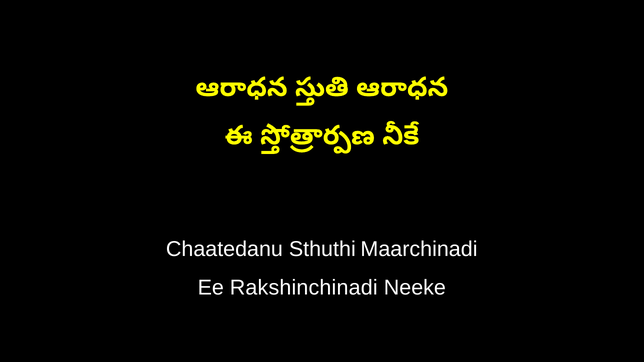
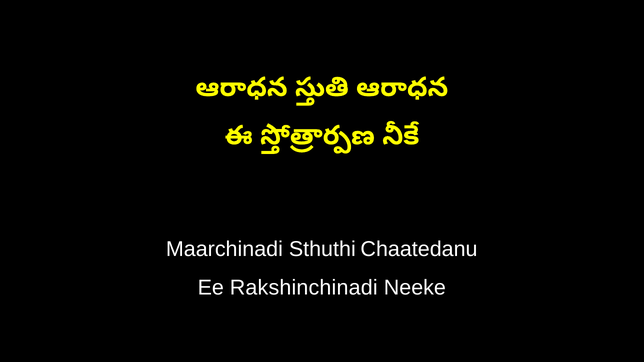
Chaatedanu: Chaatedanu -> Maarchinadi (224, 249)
Maarchinadi: Maarchinadi -> Chaatedanu (419, 249)
